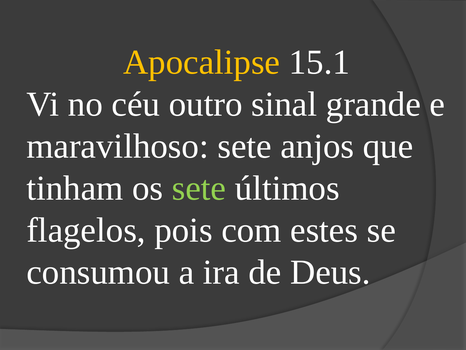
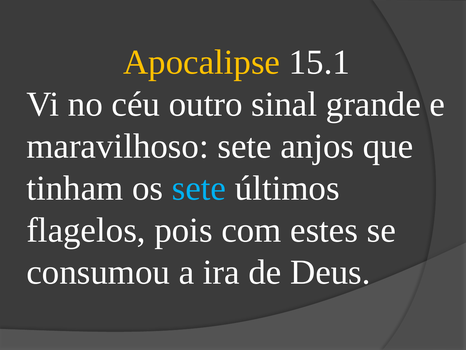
sete colour: light green -> light blue (199, 188)
